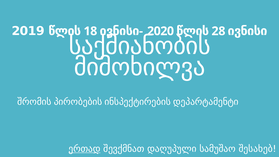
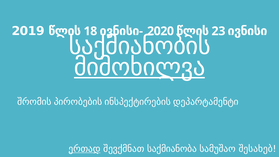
28: 28 -> 23 (218, 31)
მიმოხილვა underline: none -> present (140, 67)
დაღუპული: დაღუპული -> საქმიანობა (172, 149)
